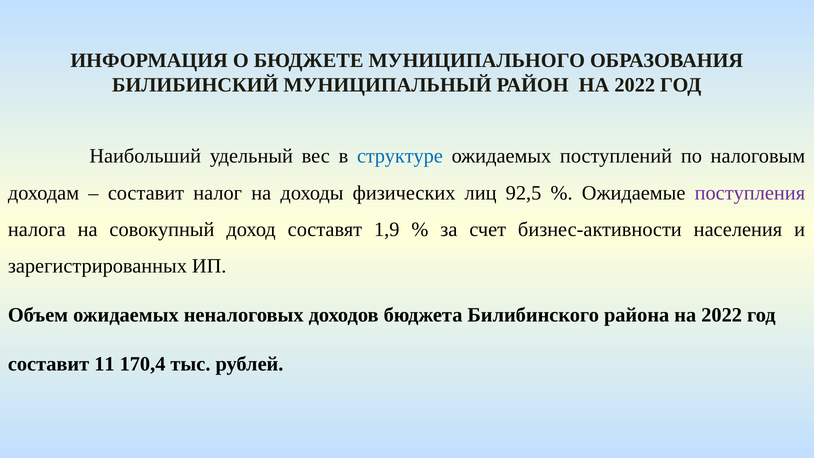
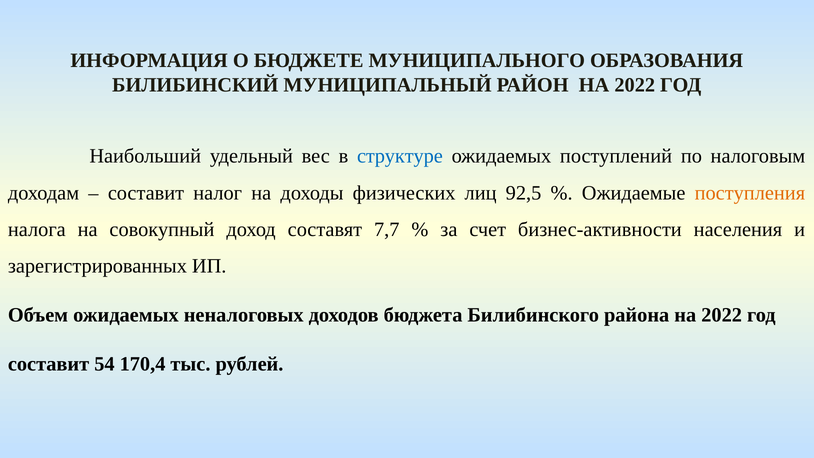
поступления colour: purple -> orange (750, 193)
1,9: 1,9 -> 7,7 (387, 229)
11: 11 -> 54 (104, 364)
